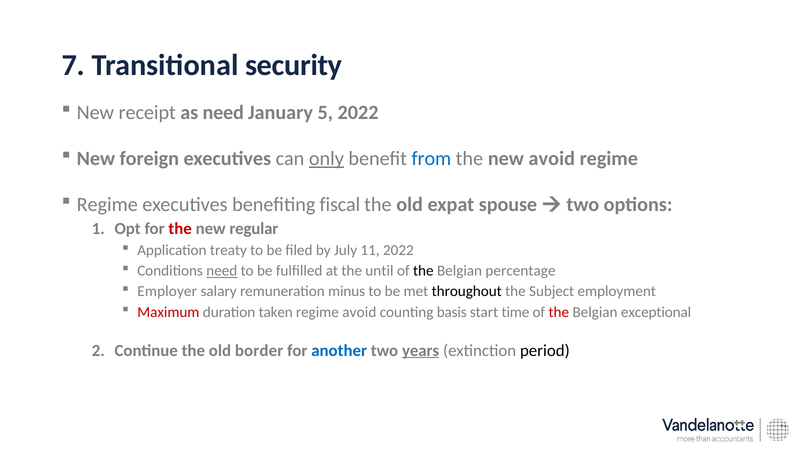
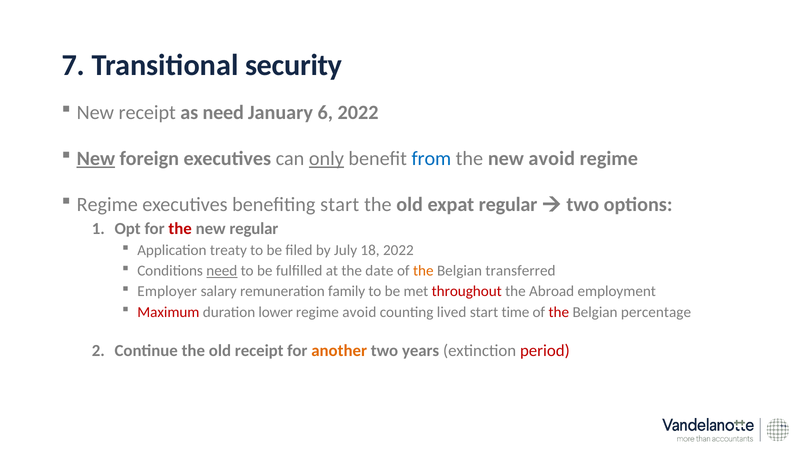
5: 5 -> 6 (325, 113)
New underline: none -> present (96, 158)
benefiting fiscal: fiscal -> start (340, 204)
expat spouse: spouse -> regular (508, 204)
11: 11 -> 18 (370, 250)
until: until -> date (379, 271)
the colour: black -> orange (423, 271)
percentage: percentage -> transferred (521, 271)
minus: minus -> family (347, 291)
throughout colour: black -> red (467, 291)
Subject: Subject -> Abroad (552, 291)
taken: taken -> lower (276, 312)
basis: basis -> lived (452, 312)
exceptional: exceptional -> percentage (656, 312)
old border: border -> receipt (259, 350)
another colour: blue -> orange (339, 350)
years underline: present -> none (421, 350)
period colour: black -> red (545, 350)
